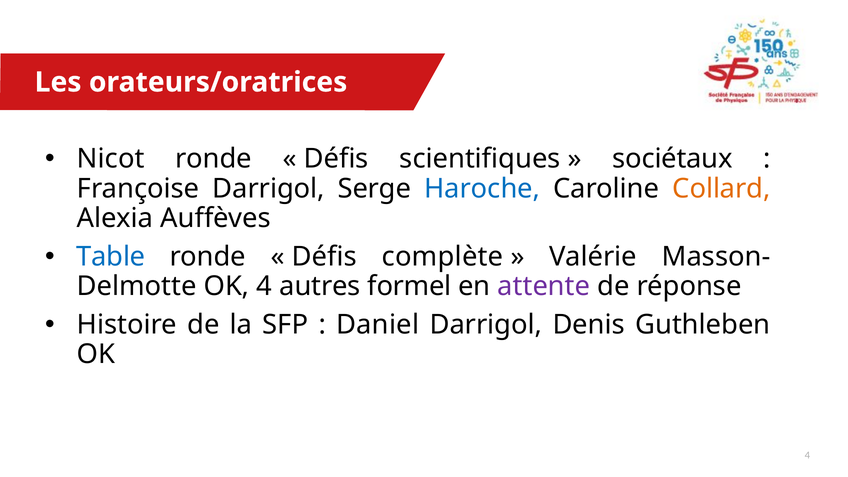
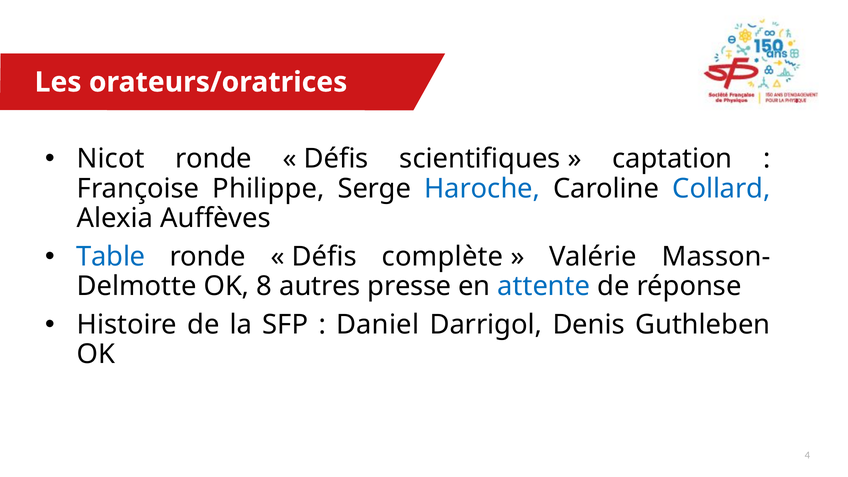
sociétaux: sociétaux -> captation (672, 159)
Françoise Darrigol: Darrigol -> Philippe (268, 189)
Collard colour: orange -> blue (721, 189)
OK 4: 4 -> 8 (264, 286)
formel: formel -> presse (409, 286)
attente colour: purple -> blue (544, 286)
